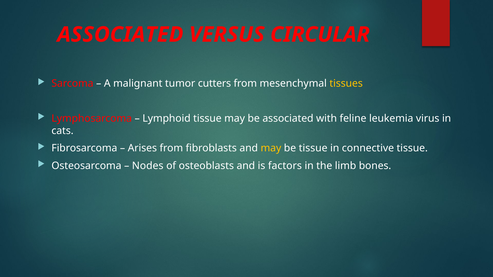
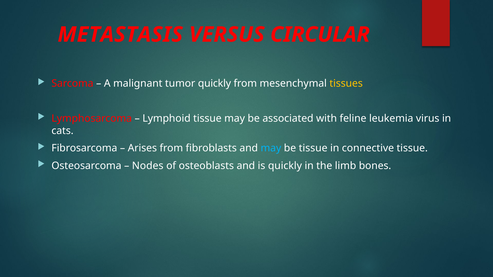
ASSOCIATED: ASSOCIATED -> METASTASIS (120, 35)
tumor cutters: cutters -> quickly (214, 84)
may colour: yellow -> light blue (271, 148)
is factors: factors -> quickly (285, 166)
